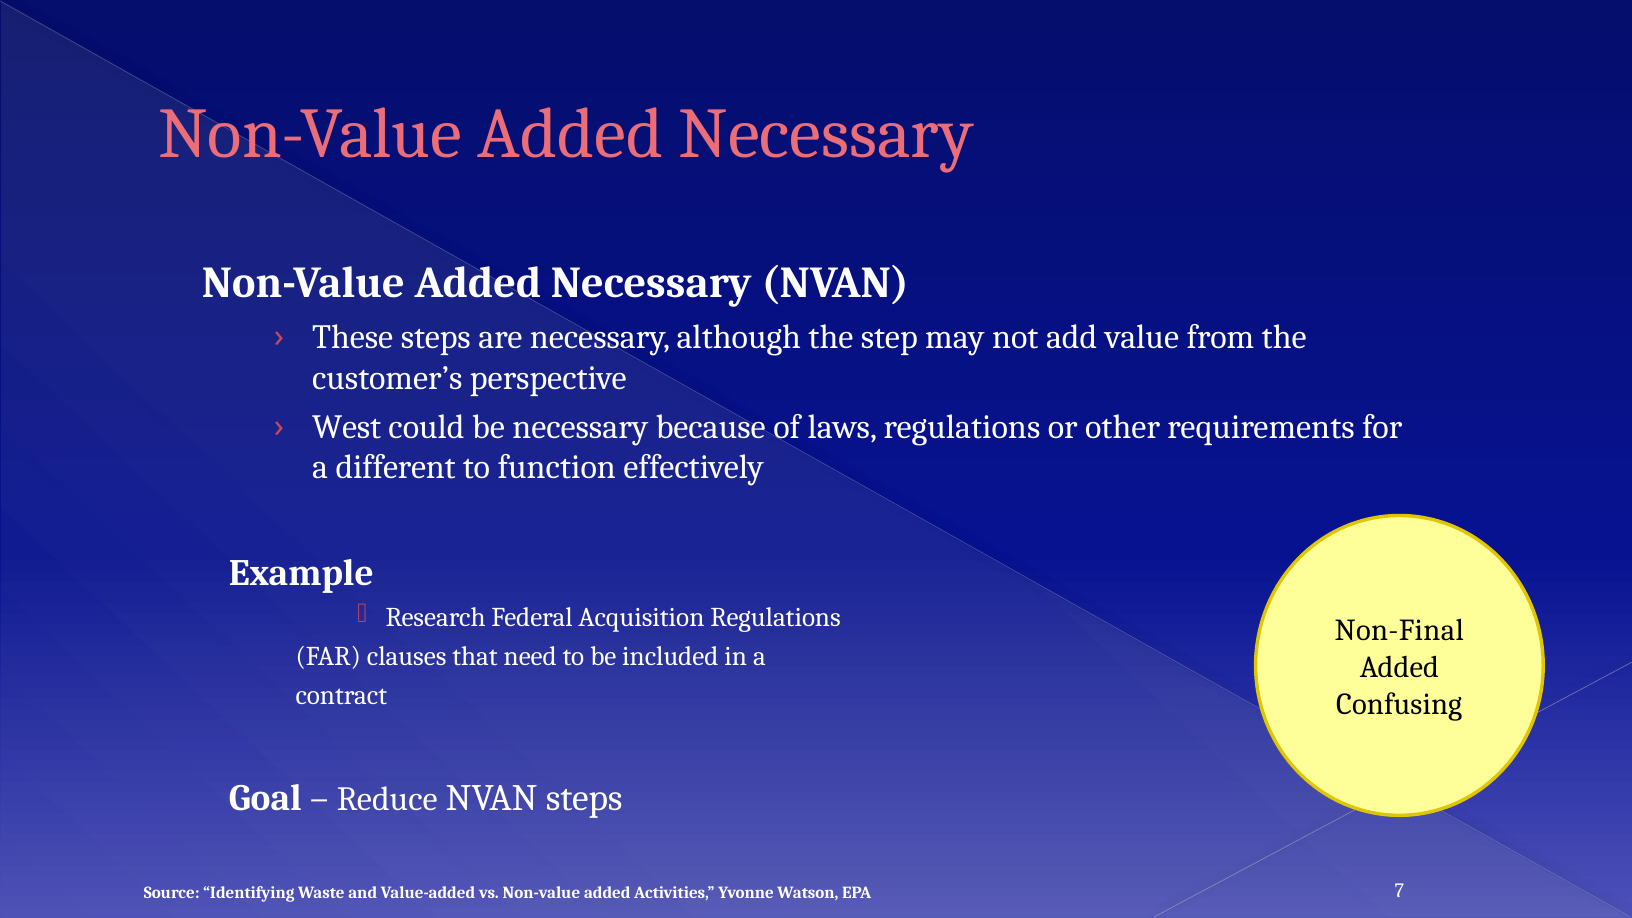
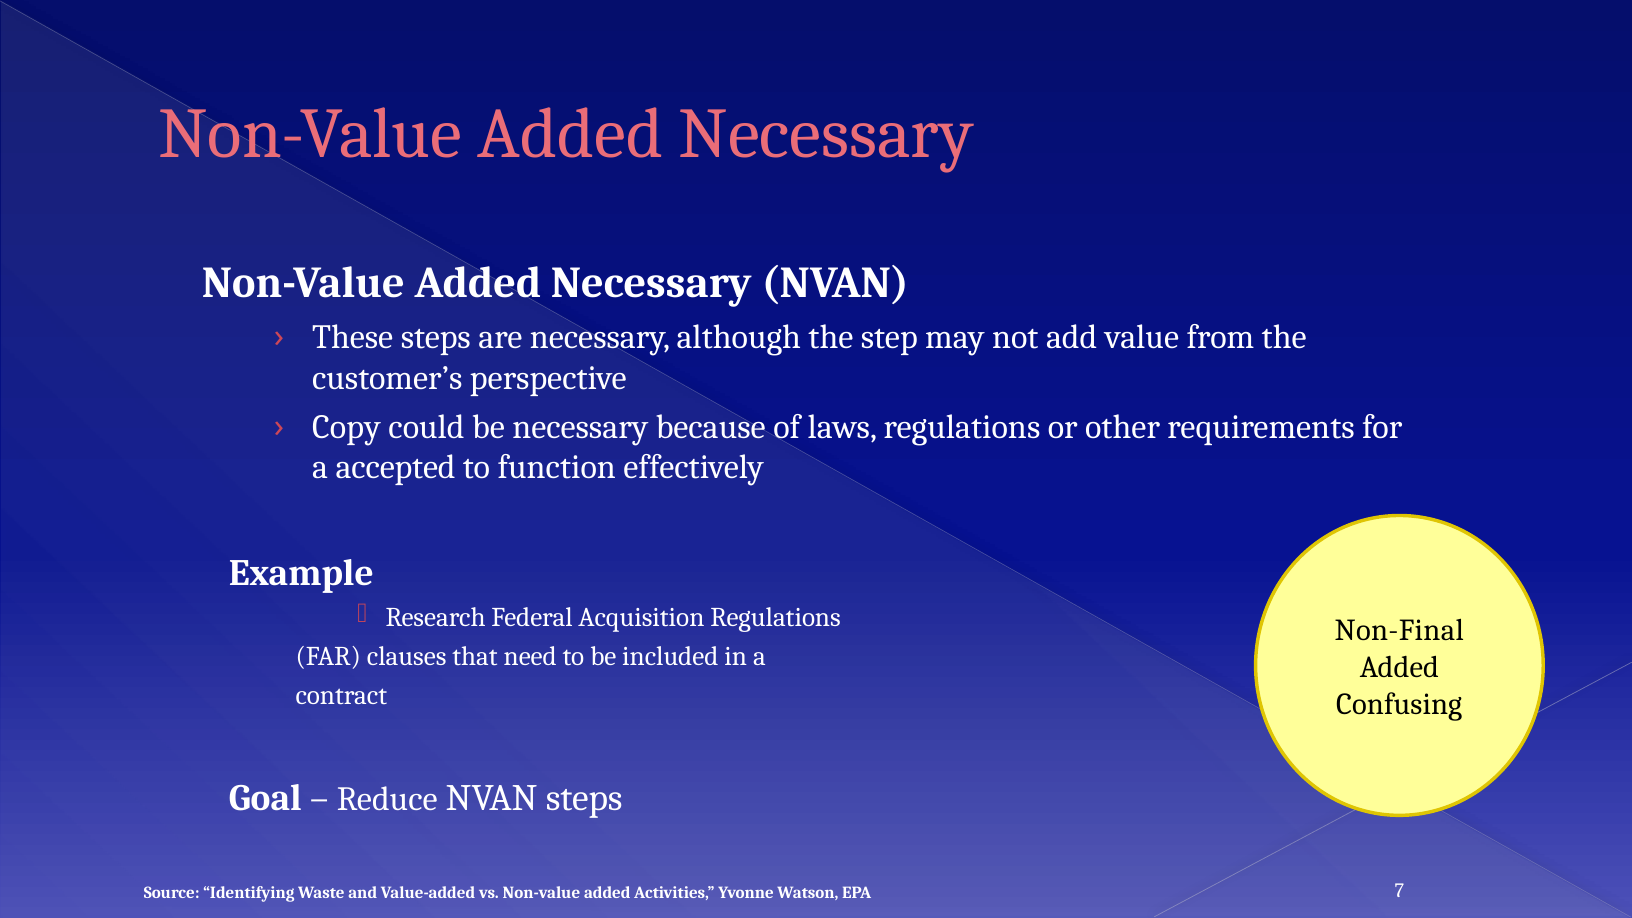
West: West -> Copy (346, 427)
different: different -> accepted (396, 468)
